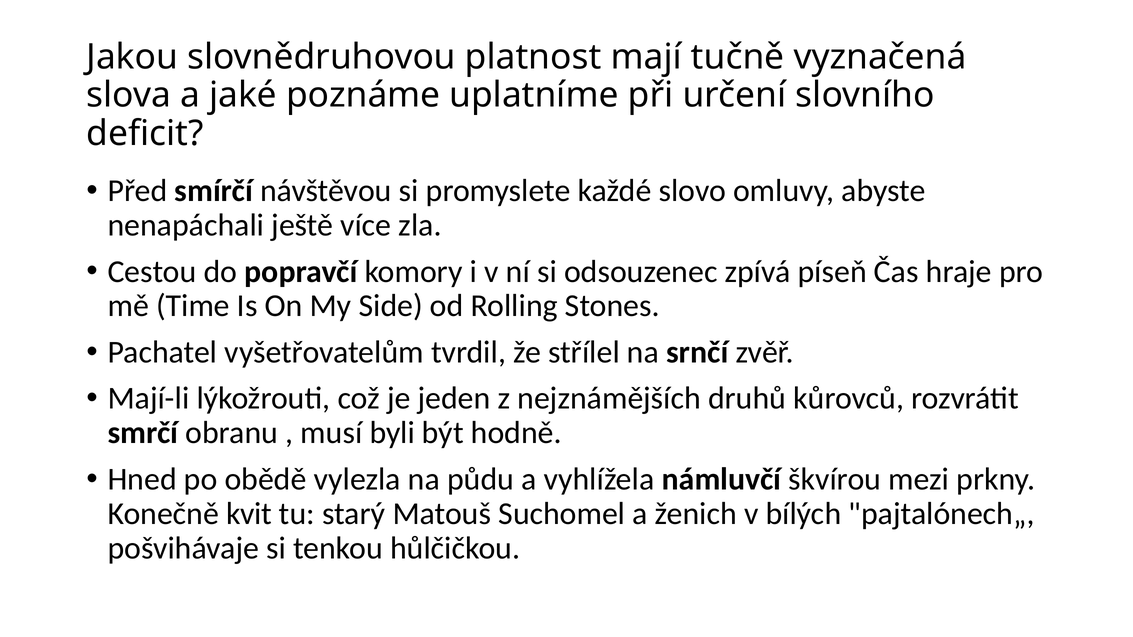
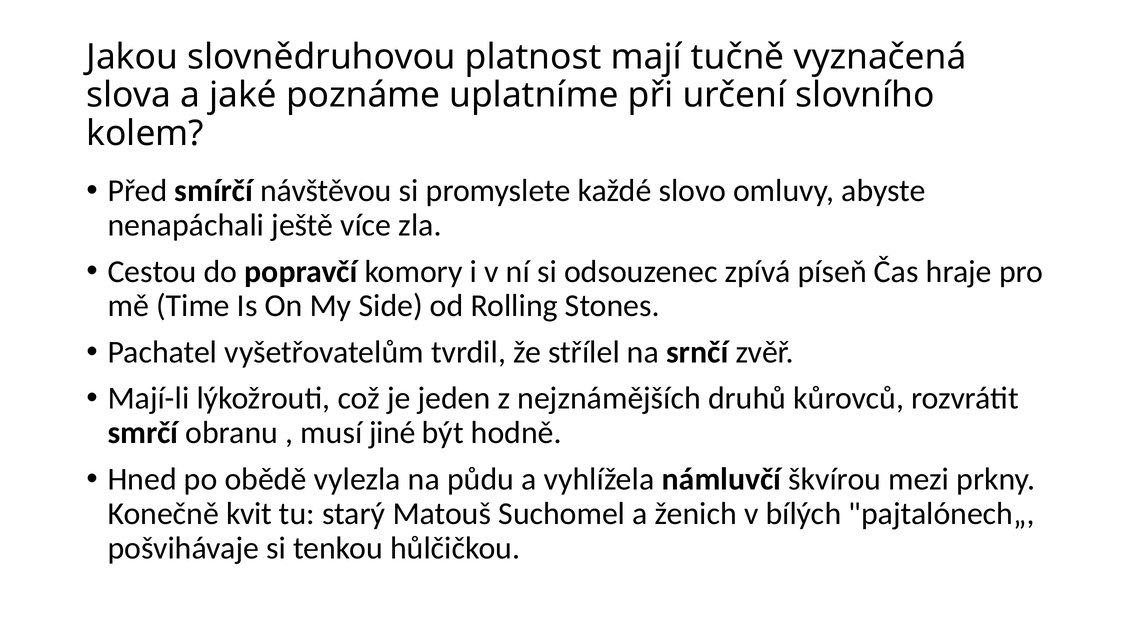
deficit: deficit -> kolem (145, 134)
byli: byli -> jiné (392, 433)
